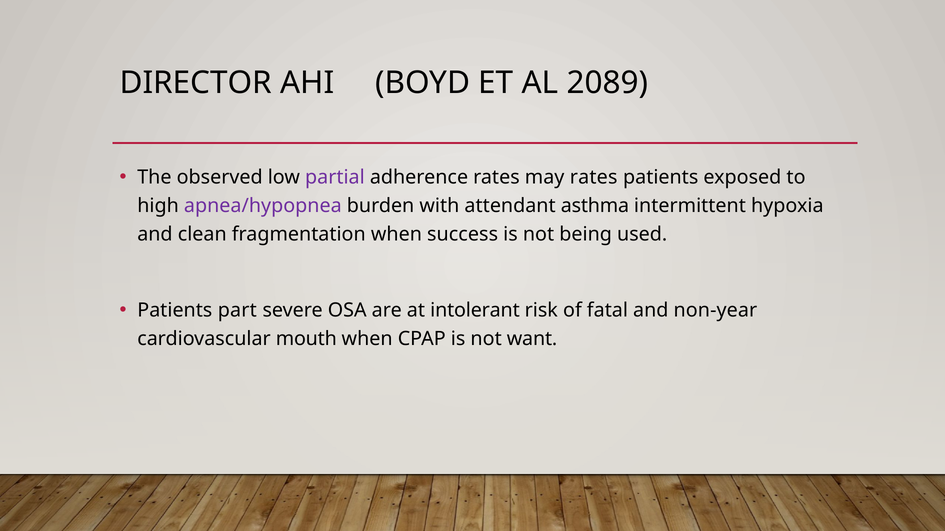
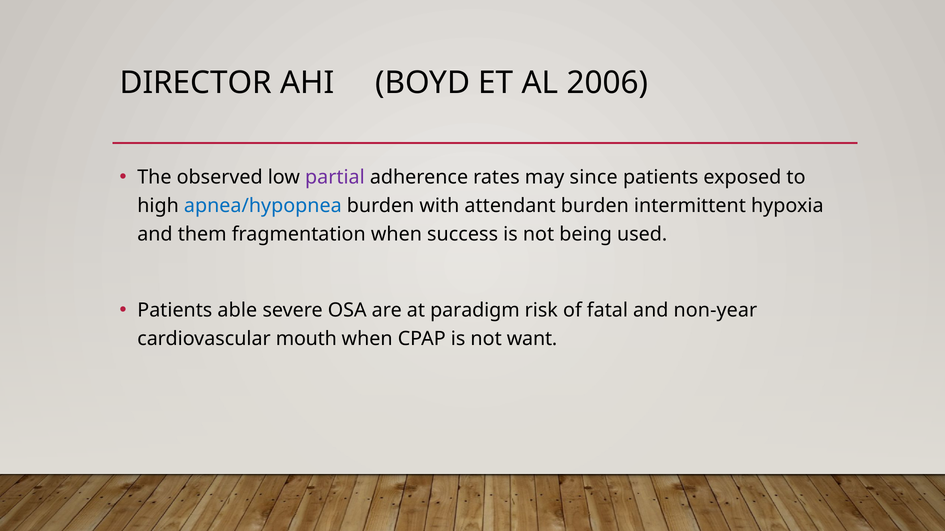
2089: 2089 -> 2006 (607, 83)
may rates: rates -> since (594, 178)
apnea/hypopnea colour: purple -> blue (263, 206)
attendant asthma: asthma -> burden (595, 206)
clean: clean -> them (202, 234)
part: part -> able (237, 311)
intolerant: intolerant -> paradigm (475, 311)
